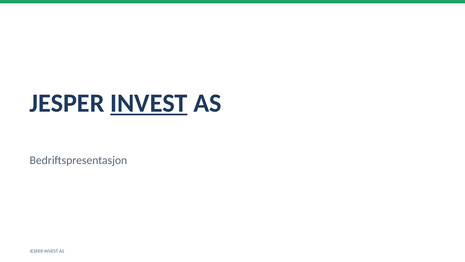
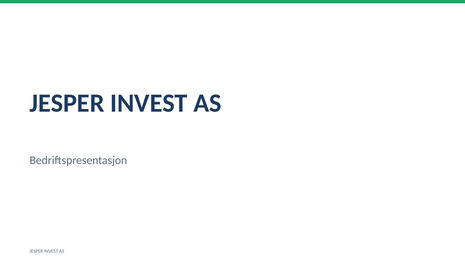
INVEST underline: present -> none (149, 103)
